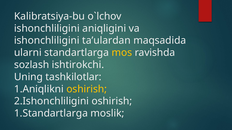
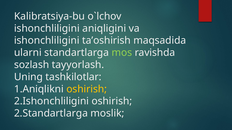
ta’ulardan: ta’ulardan -> ta’oshirish (106, 41)
mos colour: yellow -> light green (122, 53)
ishtirokchi: ishtirokchi -> tayyorlash (78, 65)
1.Standartlarga: 1.Standartlarga -> 2.Standartlarga (51, 114)
